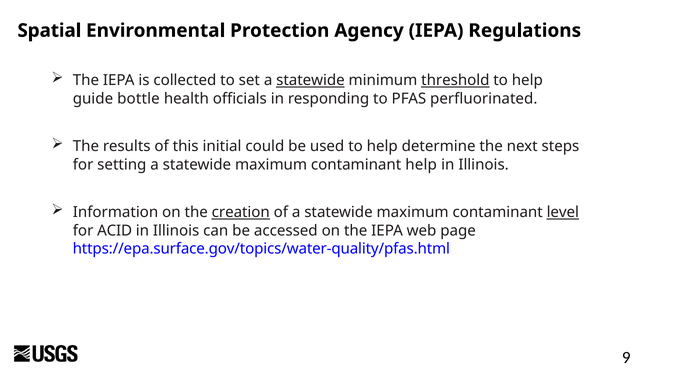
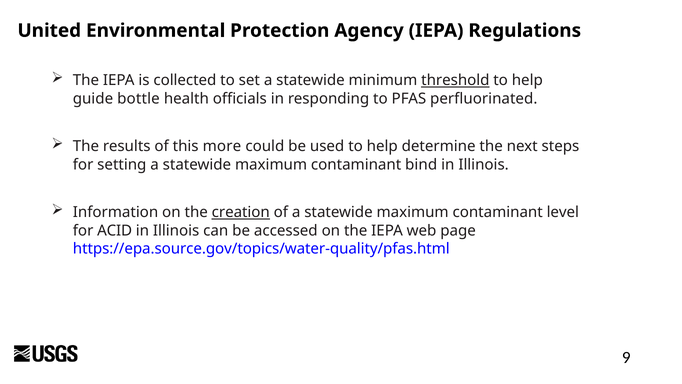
Spatial: Spatial -> United (49, 31)
statewide underline: present -> none (310, 80)
initial: initial -> more (222, 146)
contaminant help: help -> bind (421, 164)
level underline: present -> none (563, 212)
https://epa.surface.gov/topics/water-quality/pfas.html: https://epa.surface.gov/topics/water-quality/pfas.html -> https://epa.source.gov/topics/water-quality/pfas.html (261, 248)
